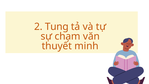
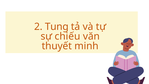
chạm: chạm -> chiếu (67, 36)
